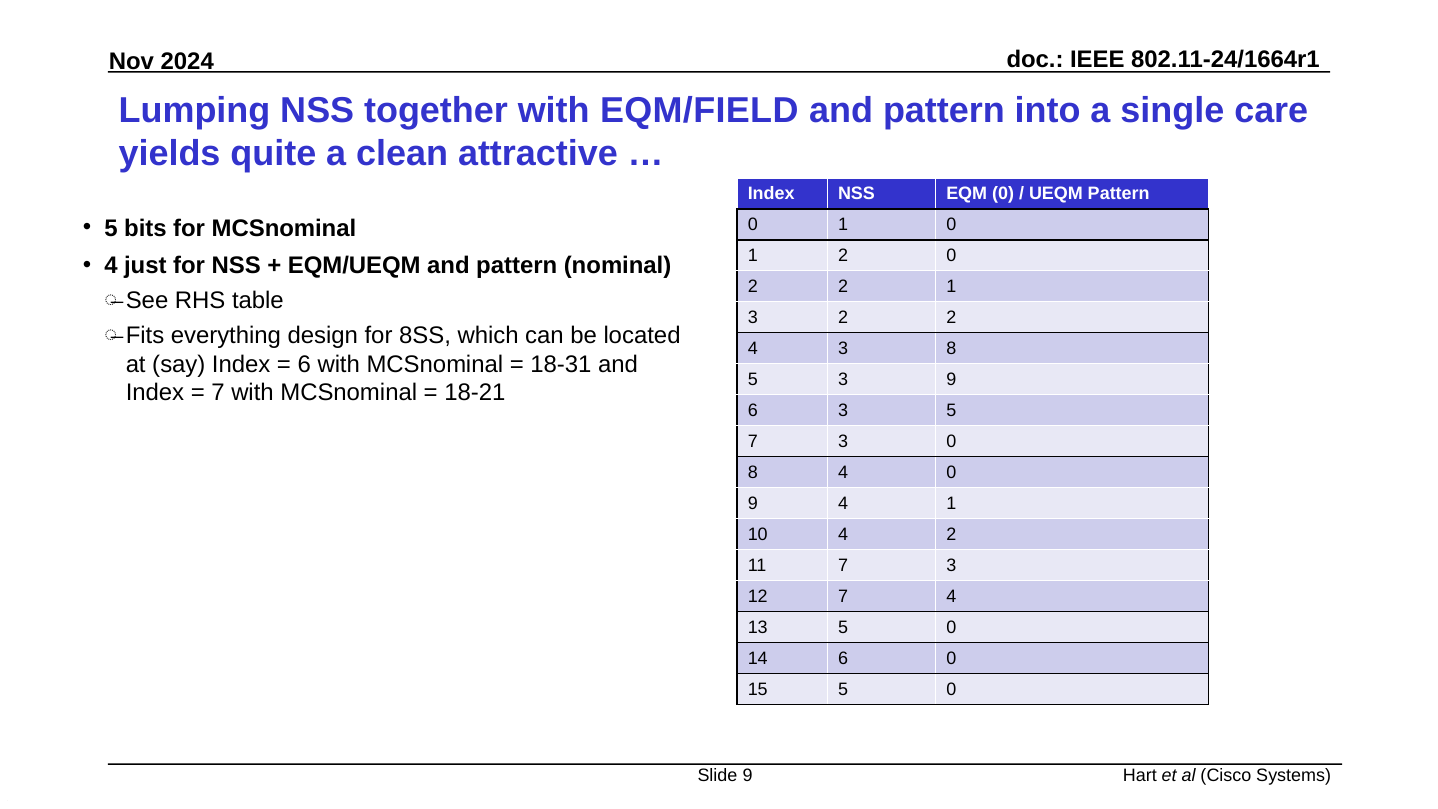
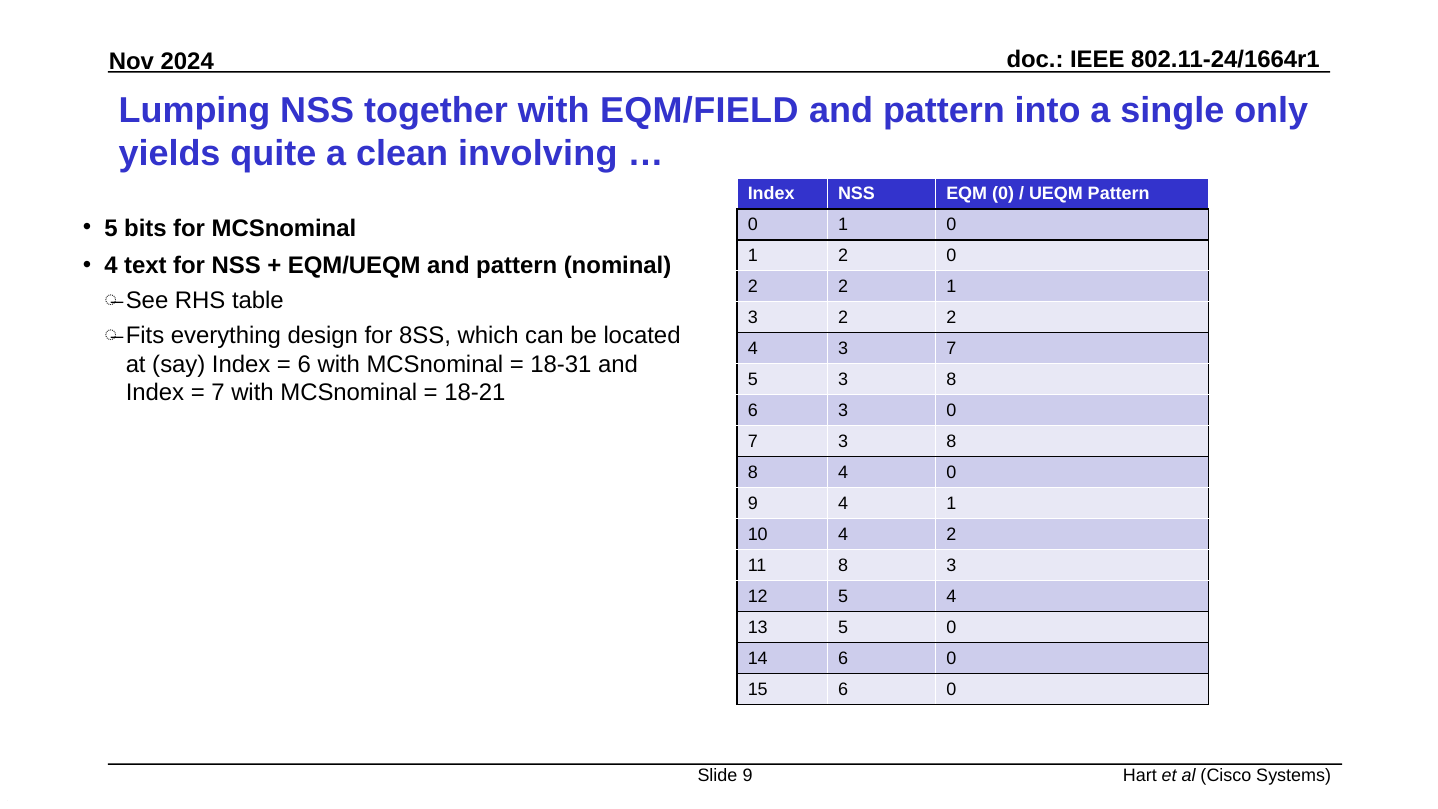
care: care -> only (1271, 110)
attractive: attractive -> involving (538, 154)
just: just -> text (145, 266)
3 8: 8 -> 7 (951, 349)
5 3 9: 9 -> 8 (951, 379)
3 5: 5 -> 0 (951, 410)
7 3 0: 0 -> 8 (951, 441)
11 7: 7 -> 8 (843, 565)
12 7: 7 -> 5 (843, 596)
15 5: 5 -> 6 (843, 689)
